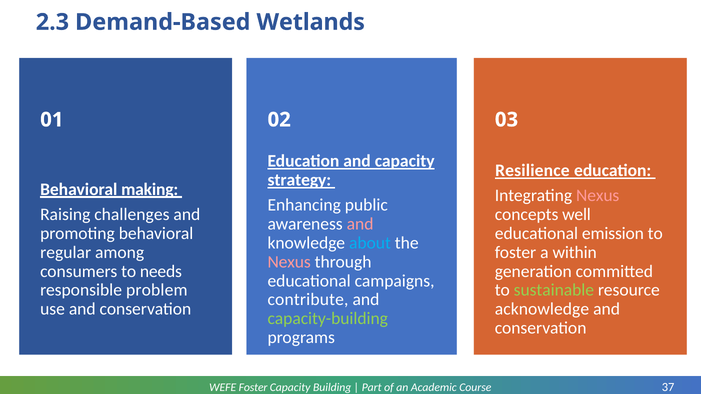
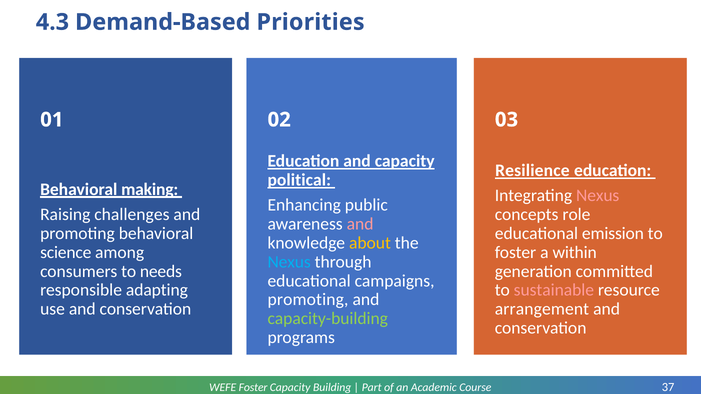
2.3: 2.3 -> 4.3 (52, 22)
Wetlands: Wetlands -> Priorities (311, 22)
strategy: strategy -> political (299, 180)
well: well -> role (576, 215)
about colour: light blue -> yellow (370, 243)
regular: regular -> science (66, 253)
Nexus colour: pink -> light blue (289, 262)
problem: problem -> adapting (157, 290)
sustainable colour: light green -> pink (554, 290)
contribute: contribute -> promoting (308, 300)
acknowledge: acknowledge -> arrangement (542, 309)
